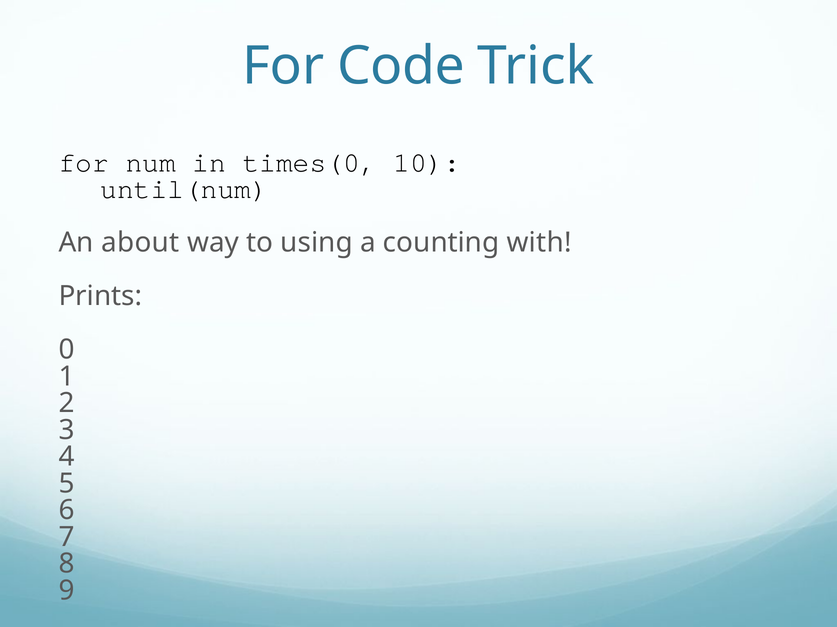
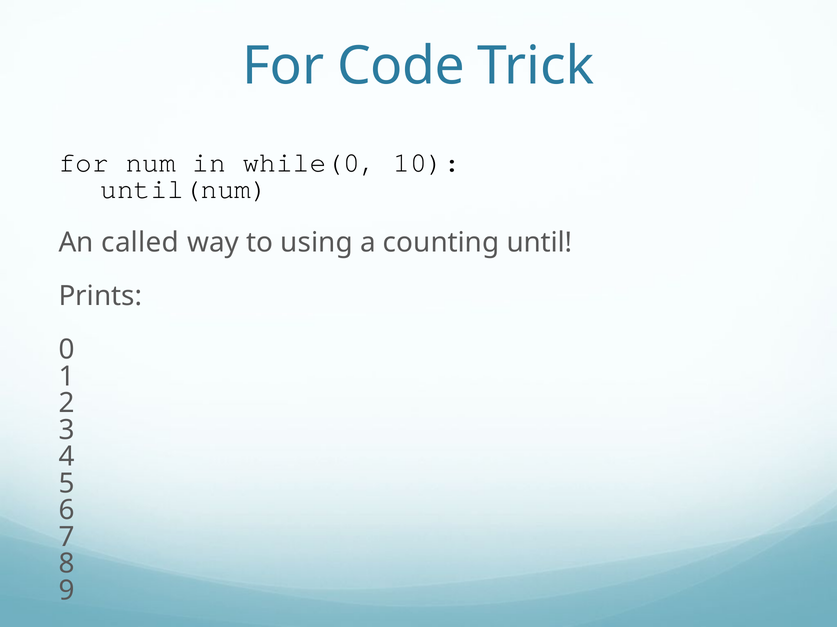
times(0: times(0 -> while(0 (310, 163)
about: about -> called (140, 243)
with: with -> until (540, 243)
